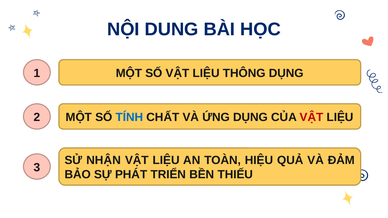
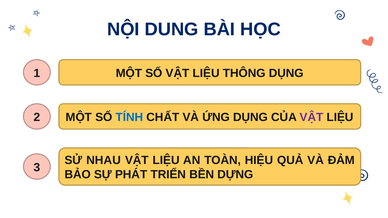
VẬT colour: red -> purple (311, 117)
NHẬN: NHẬN -> NHAU (104, 160)
THIẾU: THIẾU -> DỰNG (235, 175)
